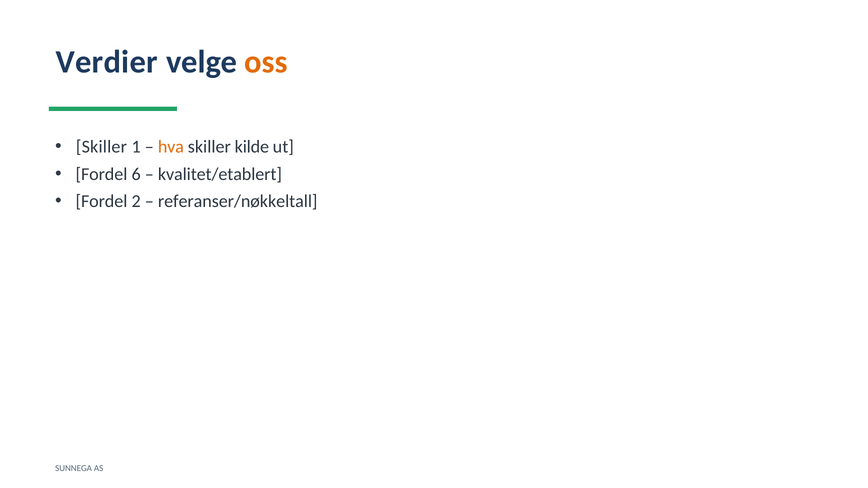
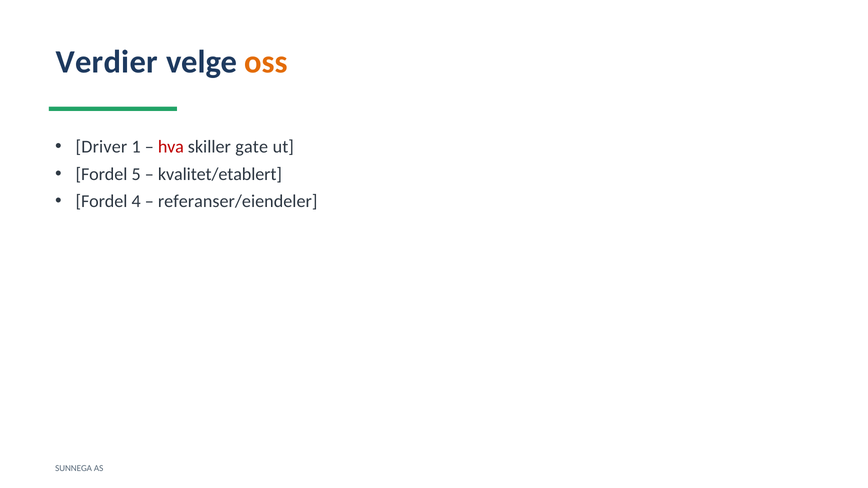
Skiller: Skiller -> Driver (101, 147)
hva colour: orange -> red (171, 147)
kilde: kilde -> gate (252, 147)
6: 6 -> 5 (136, 174)
2: 2 -> 4 (136, 201)
referanser/nøkkeltall: referanser/nøkkeltall -> referanser/eiendeler (238, 201)
